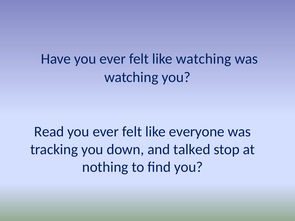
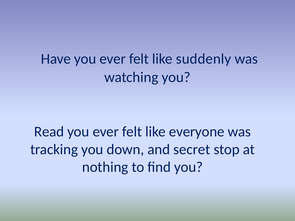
like watching: watching -> suddenly (204, 59)
talked: talked -> secret (192, 150)
